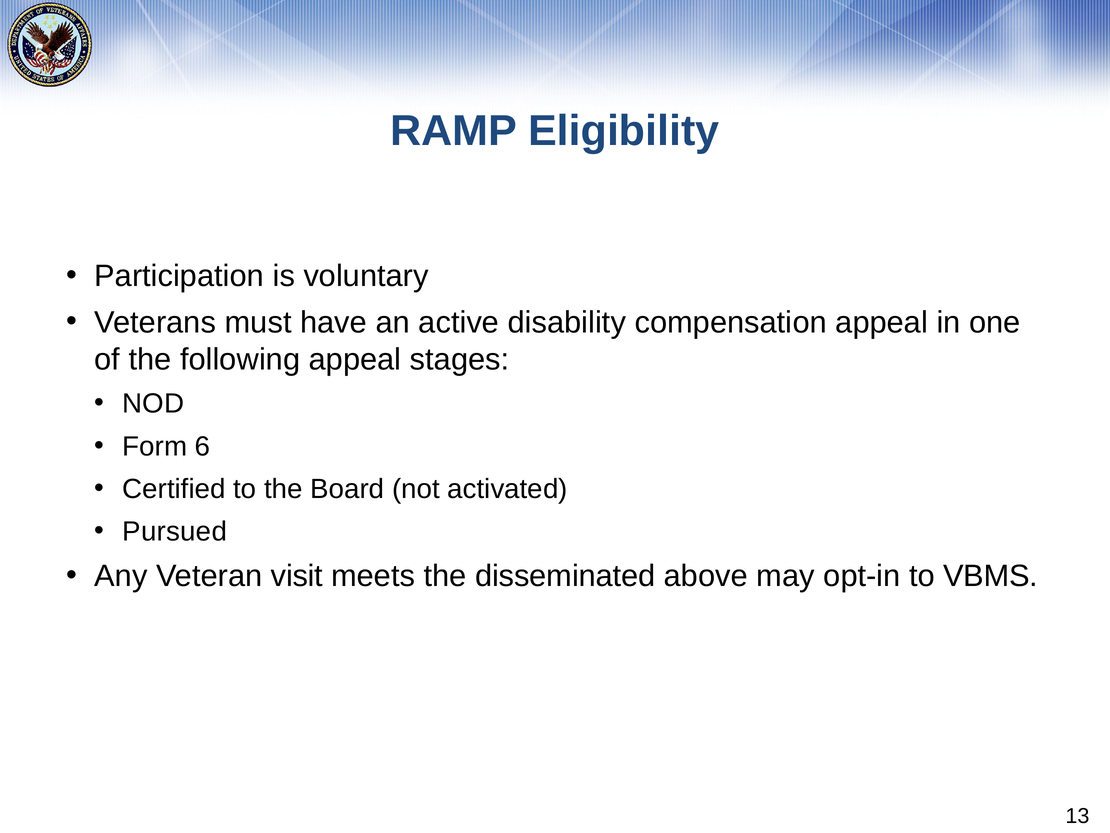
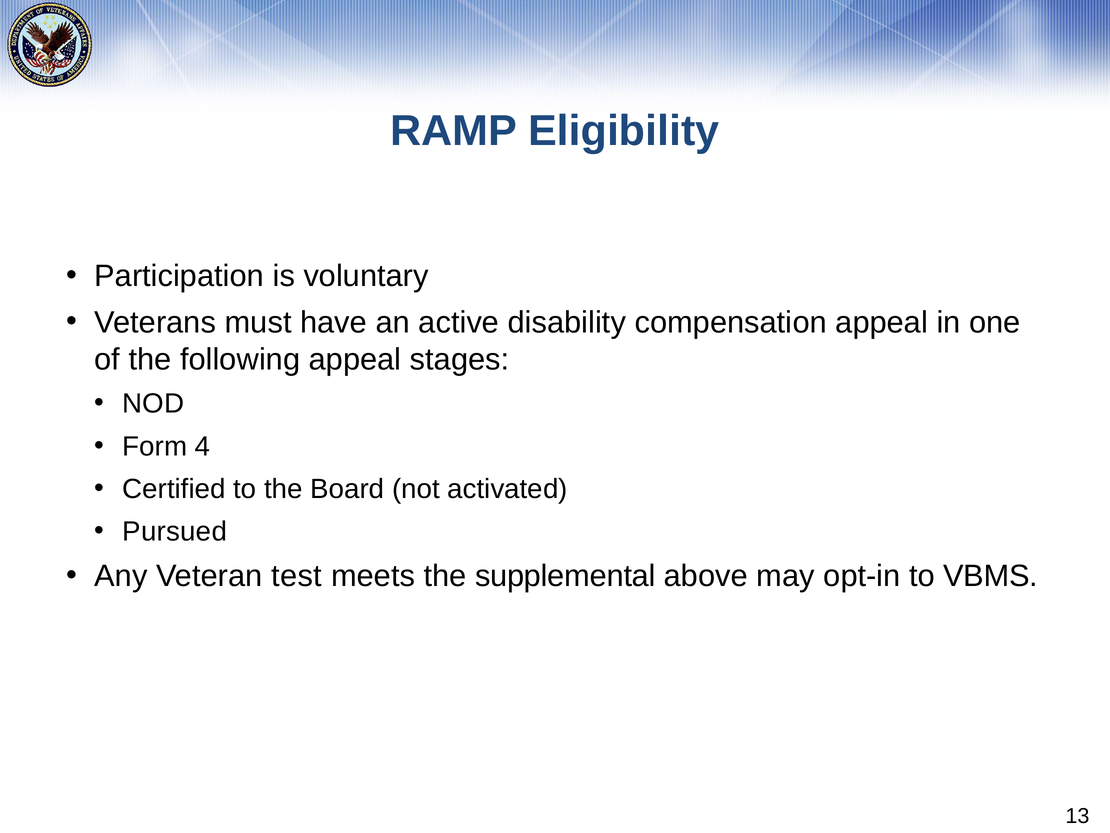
6: 6 -> 4 (202, 446)
visit: visit -> test (297, 576)
disseminated: disseminated -> supplemental (565, 576)
